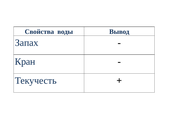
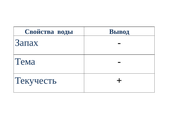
Кран: Кран -> Тема (25, 62)
